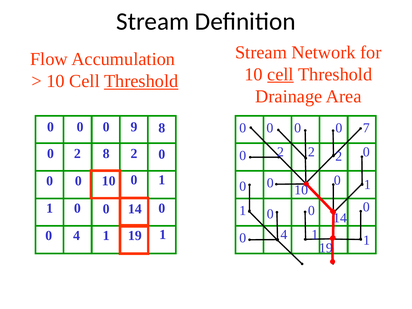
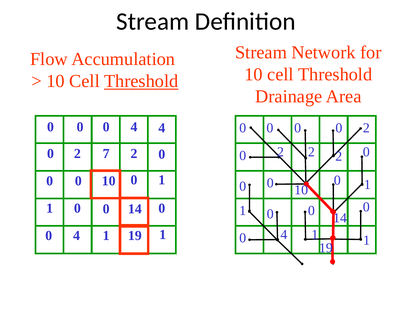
cell underline: present -> none (281, 74)
9: 9 -> 4 (134, 127)
0 0 8: 8 -> 4 (162, 128)
7: 7 -> 2 (366, 128)
2 8: 8 -> 7 (106, 153)
